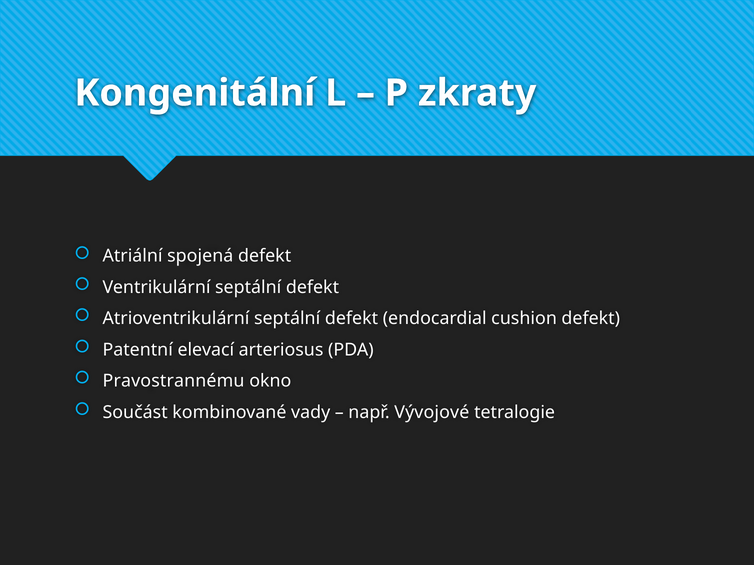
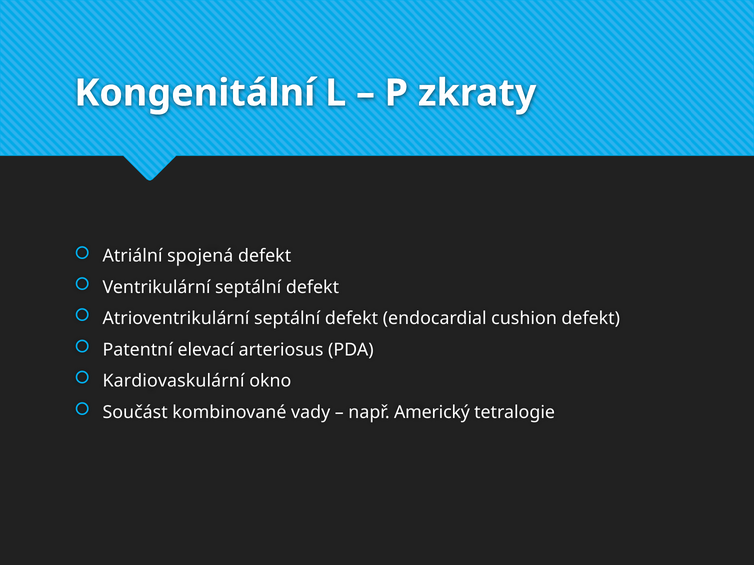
Pravostrannému: Pravostrannému -> Kardiovaskulární (174, 381)
Vývojové: Vývojové -> Americký (432, 413)
